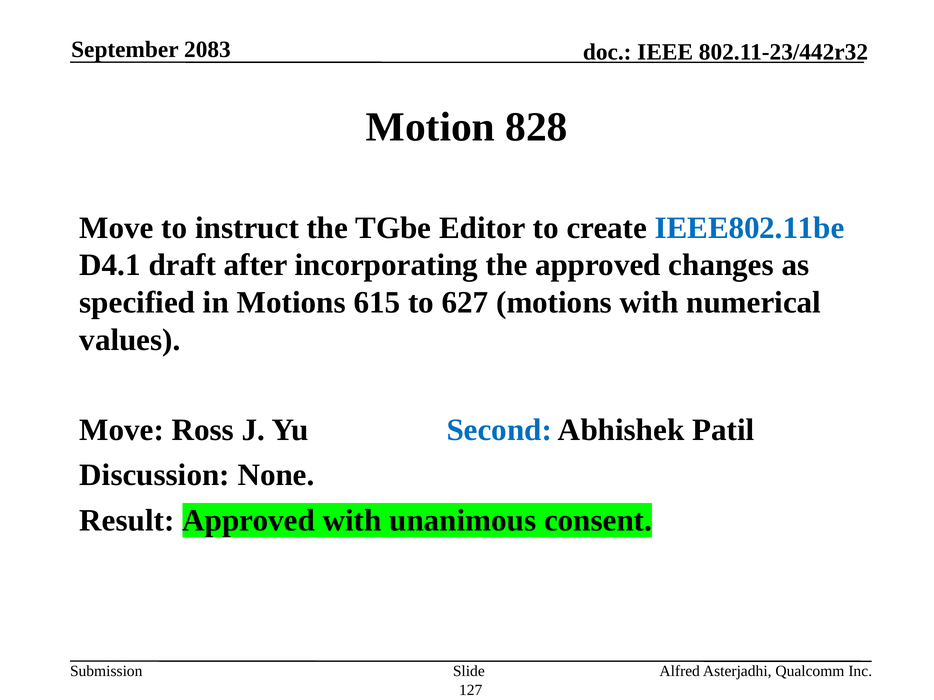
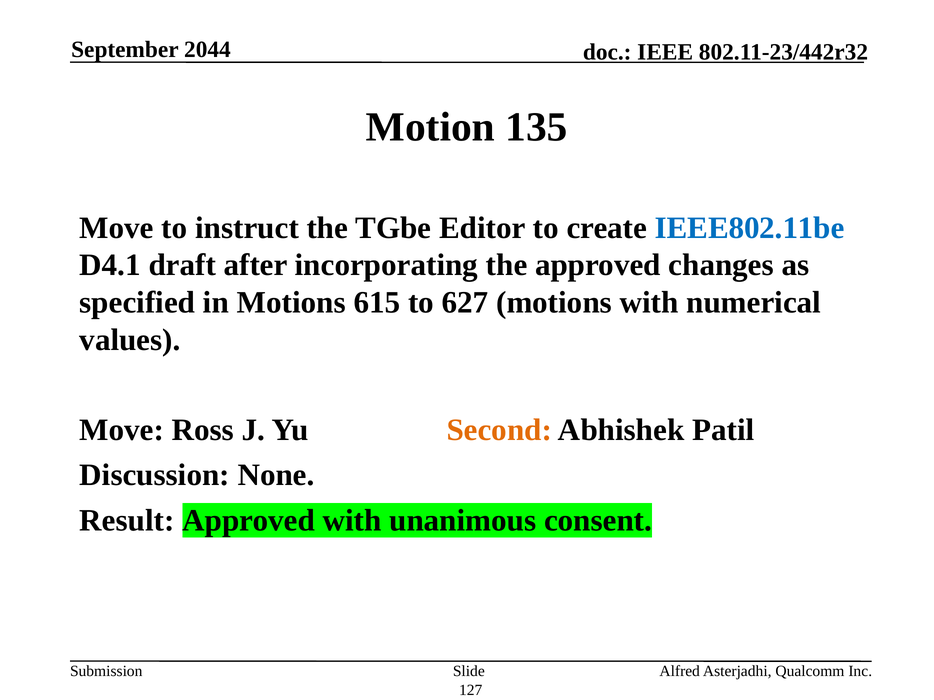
2083: 2083 -> 2044 (207, 50)
828: 828 -> 135 (537, 127)
Second colour: blue -> orange (499, 430)
